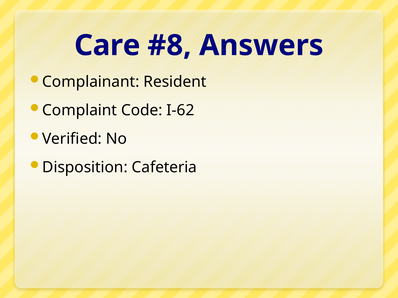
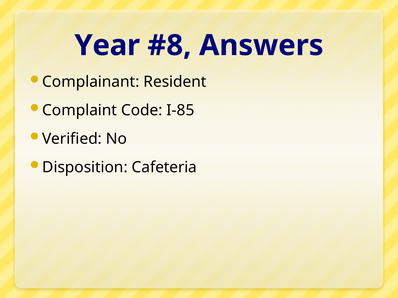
Care: Care -> Year (107, 46)
I-62: I-62 -> I-85 (180, 111)
